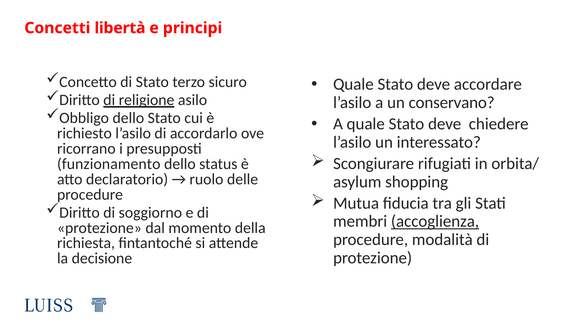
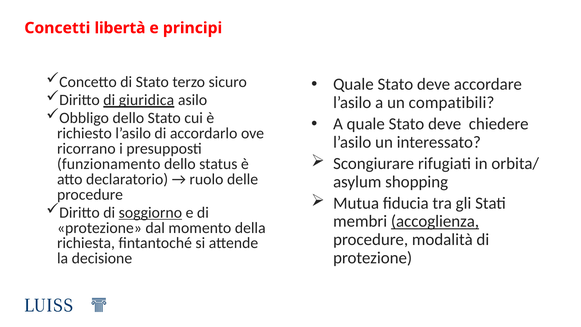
religione: religione -> giuridica (146, 100)
conservano: conservano -> compatibili (452, 103)
soggiorno underline: none -> present (150, 212)
